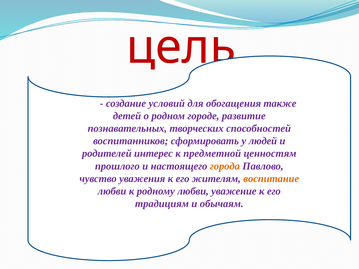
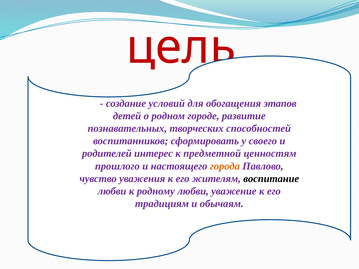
также: также -> этапов (280, 103)
людей: людей -> своего (263, 141)
воспитание colour: orange -> black (271, 179)
